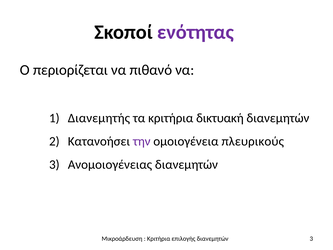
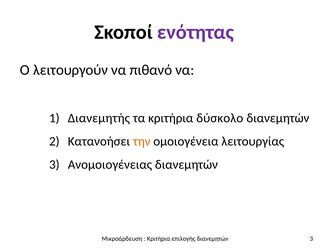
περιορίζεται: περιορίζεται -> λειτουργούν (71, 70)
δικτυακή: δικτυακή -> δύσκολο (220, 118)
την colour: purple -> orange (142, 141)
πλευρικούς: πλευρικούς -> λειτουργίας (253, 141)
